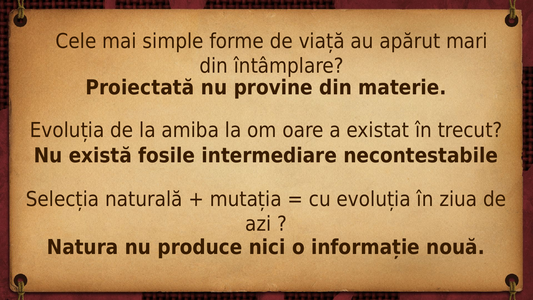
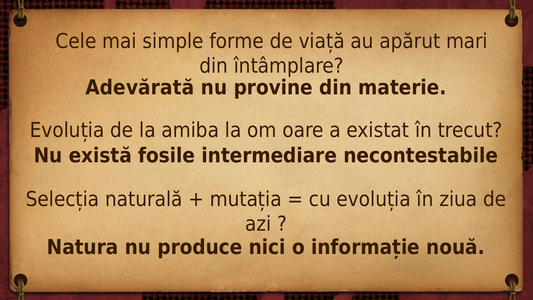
Proiectată: Proiectată -> Adevărată (140, 88)
